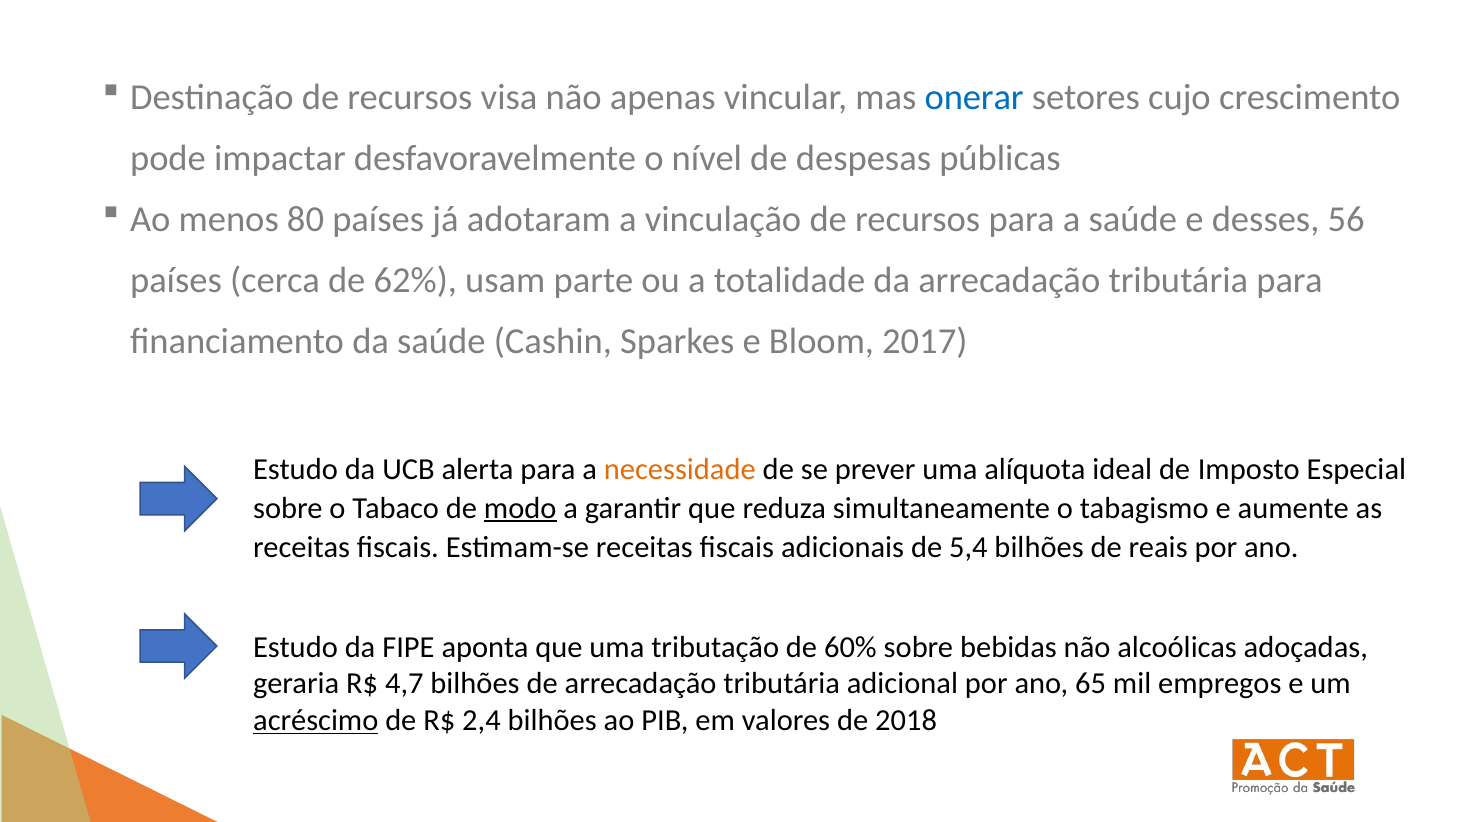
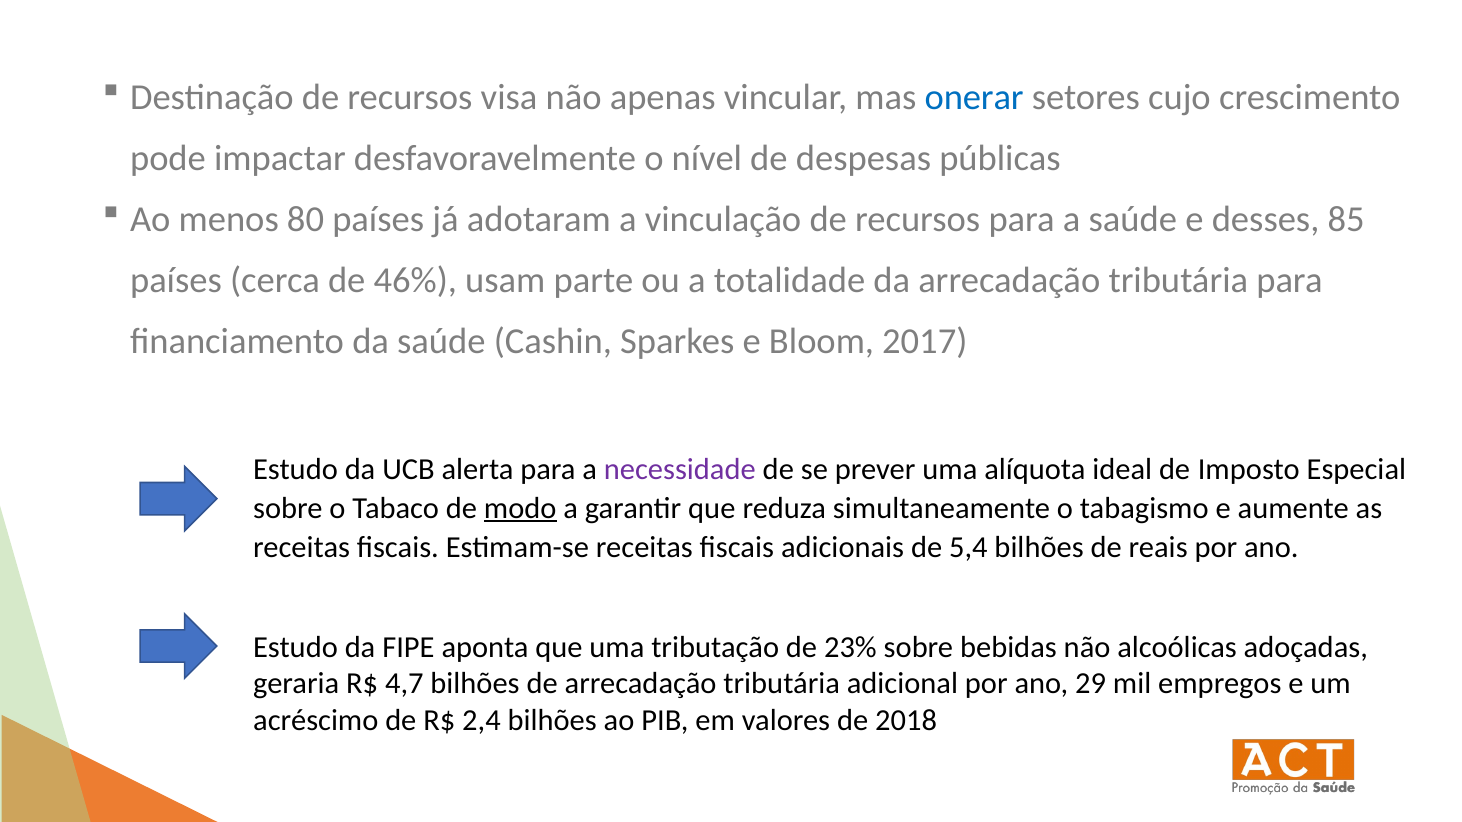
56: 56 -> 85 (1346, 219)
62%: 62% -> 46% (415, 280)
necessidade colour: orange -> purple (680, 469)
60%: 60% -> 23% (850, 648)
65: 65 -> 29 (1091, 684)
acréscimo underline: present -> none (316, 721)
